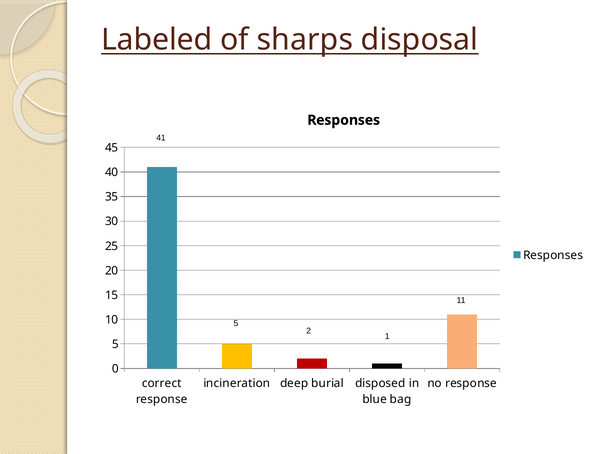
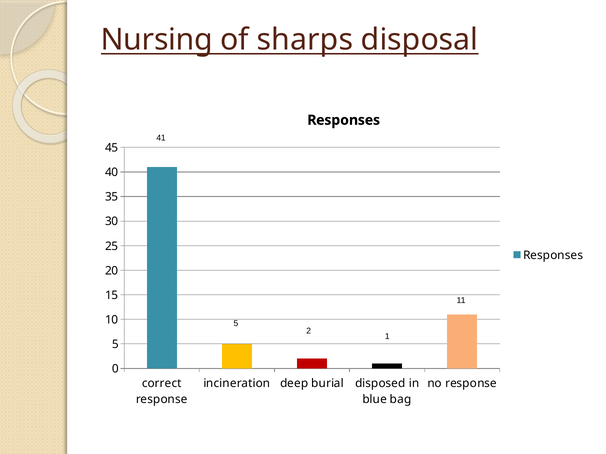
Labeled: Labeled -> Nursing (157, 40)
